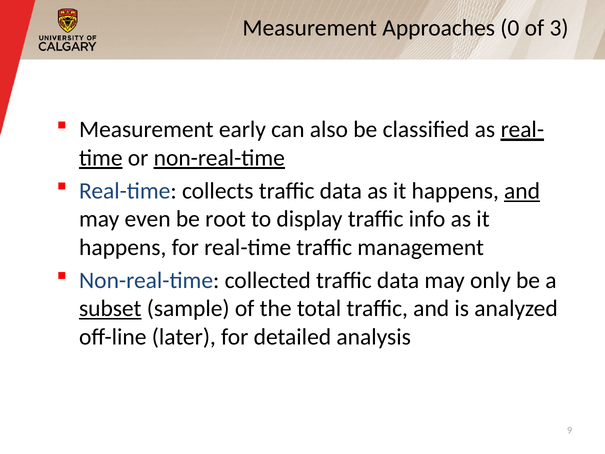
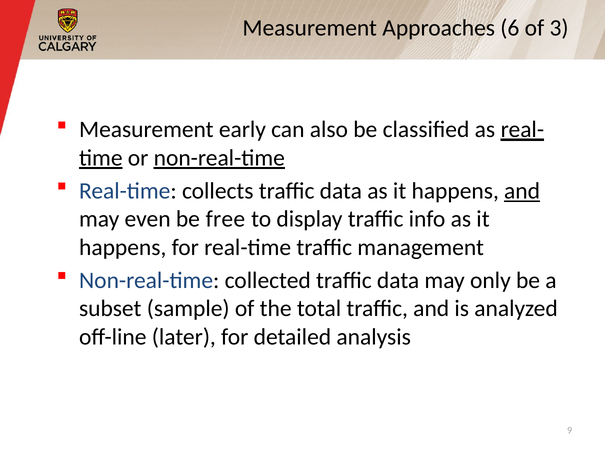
0: 0 -> 6 (510, 28)
root: root -> free (225, 219)
subset underline: present -> none (110, 309)
